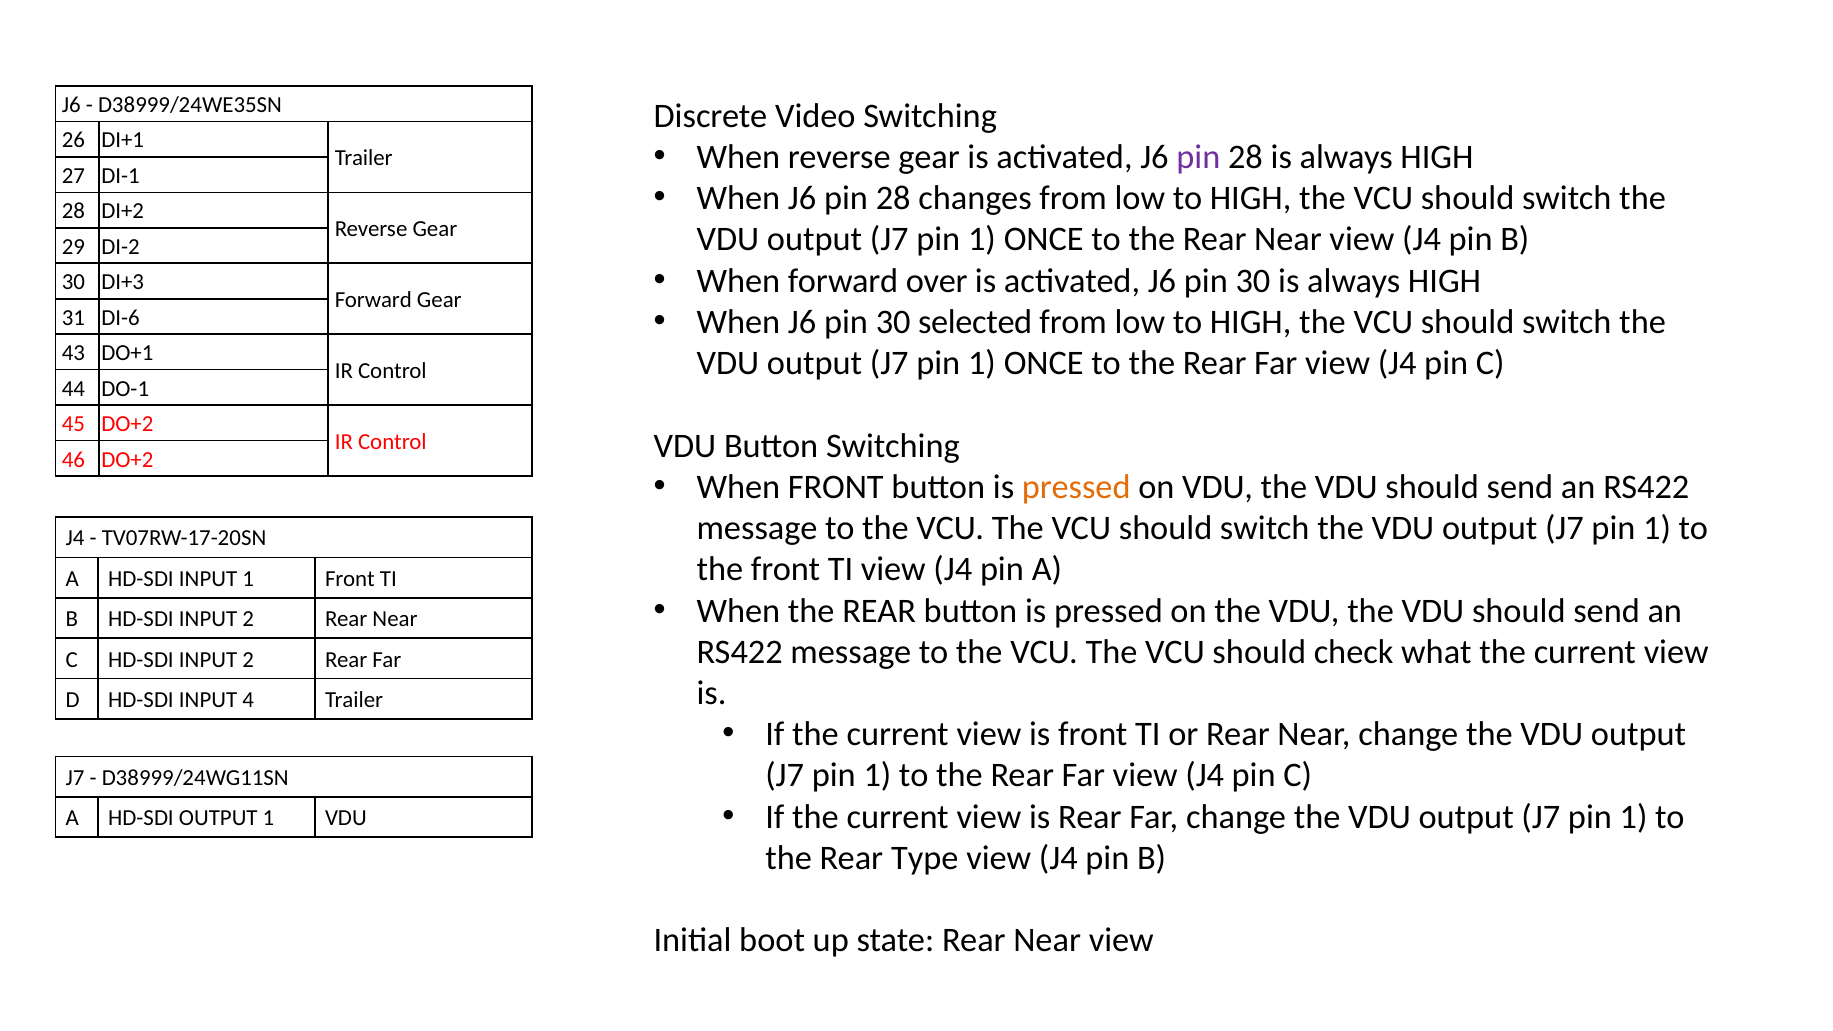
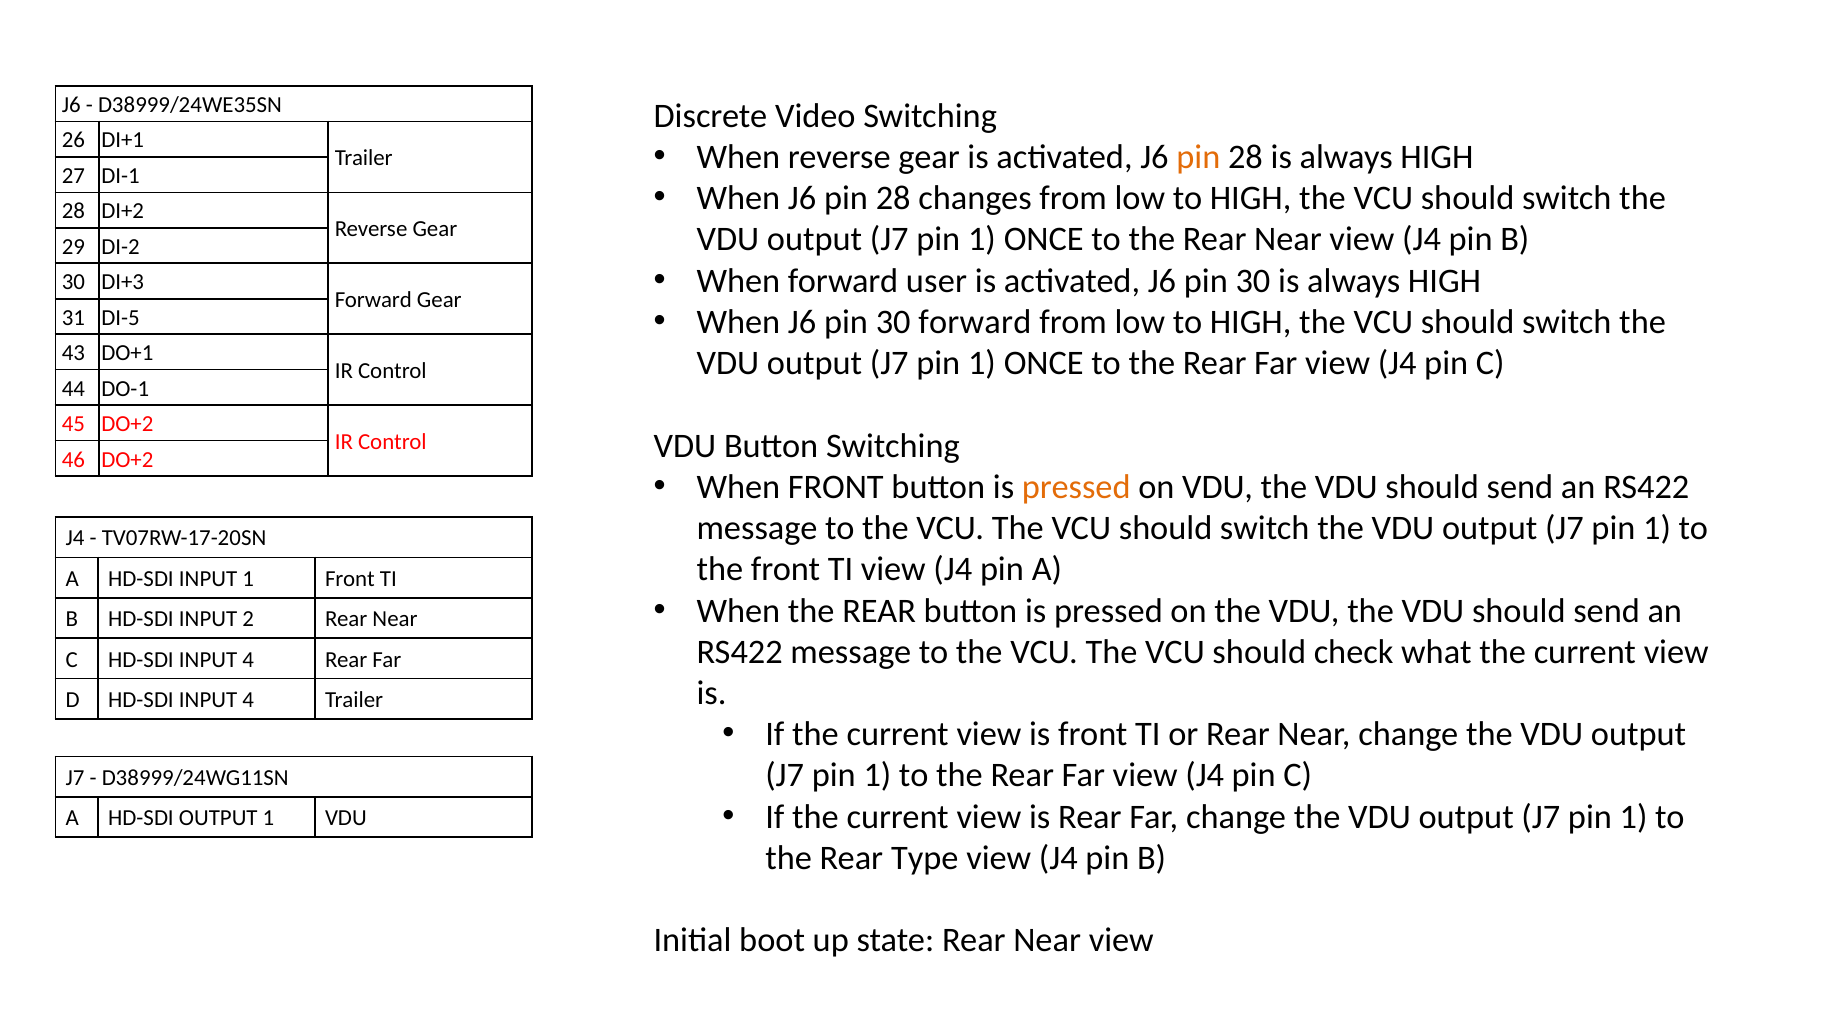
pin colour: purple -> orange (1198, 157)
over: over -> user (936, 281)
30 selected: selected -> forward (975, 322)
DI-6: DI-6 -> DI-5 (121, 318)
C HD-SDI INPUT 2: 2 -> 4 (248, 660)
